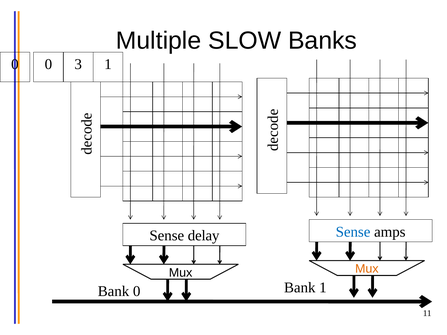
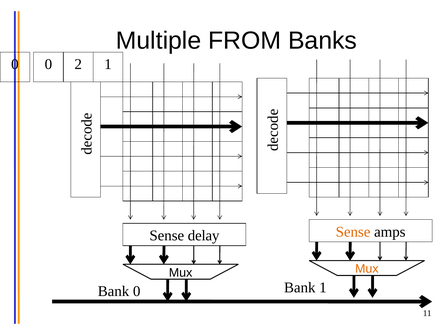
SLOW: SLOW -> FROM (245, 41)
3: 3 -> 2 (78, 64)
Sense colour: blue -> orange (353, 232)
